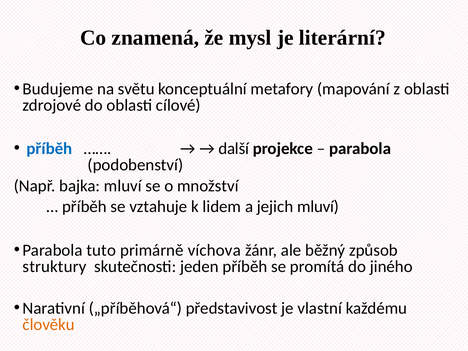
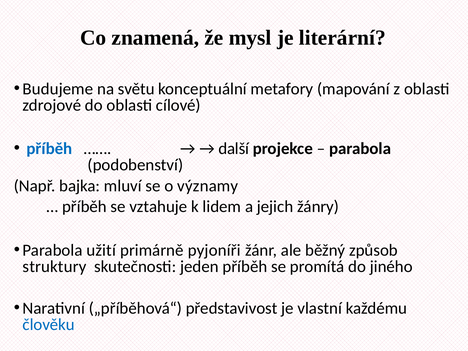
množství: množství -> významy (208, 186)
jejich mluví: mluví -> žánry (318, 207)
tuto: tuto -> užití (101, 250)
víchova: víchova -> pyjoníři (214, 250)
člověku colour: orange -> blue (49, 325)
